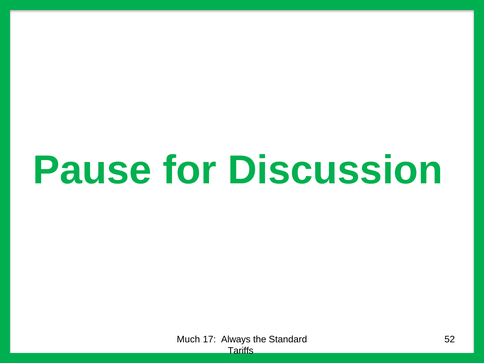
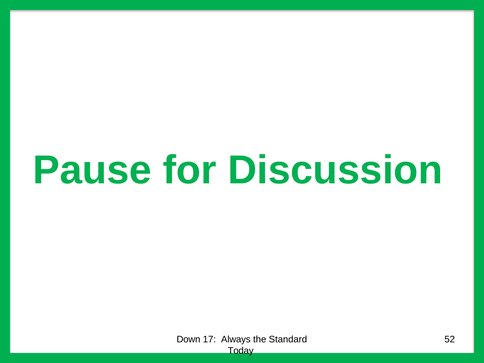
Much: Much -> Down (189, 339)
Tariffs: Tariffs -> Today (241, 351)
